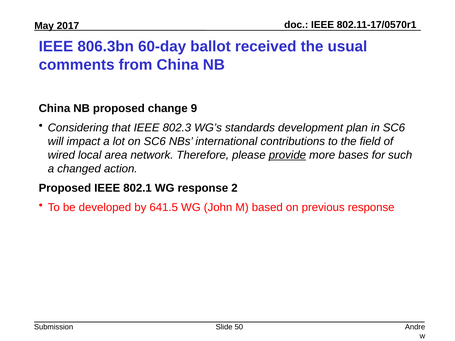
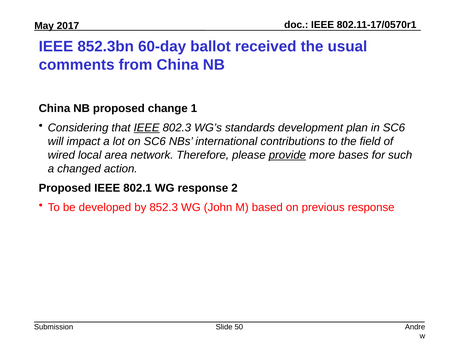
806.3bn: 806.3bn -> 852.3bn (106, 47)
9: 9 -> 1 (194, 108)
IEEE underline: none -> present (147, 128)
641.5: 641.5 -> 852.3 (164, 207)
